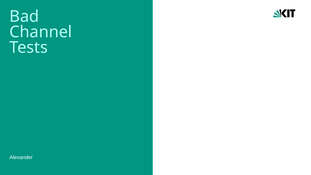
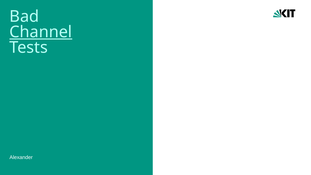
Channel underline: none -> present (41, 32)
